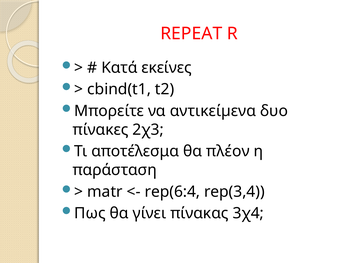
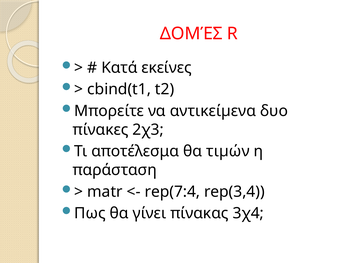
REPEAT: REPEAT -> ΔΟΜΈΣ (191, 34)
πλέον: πλέον -> τιµών (228, 151)
rep(6:4: rep(6:4 -> rep(7:4 (172, 192)
